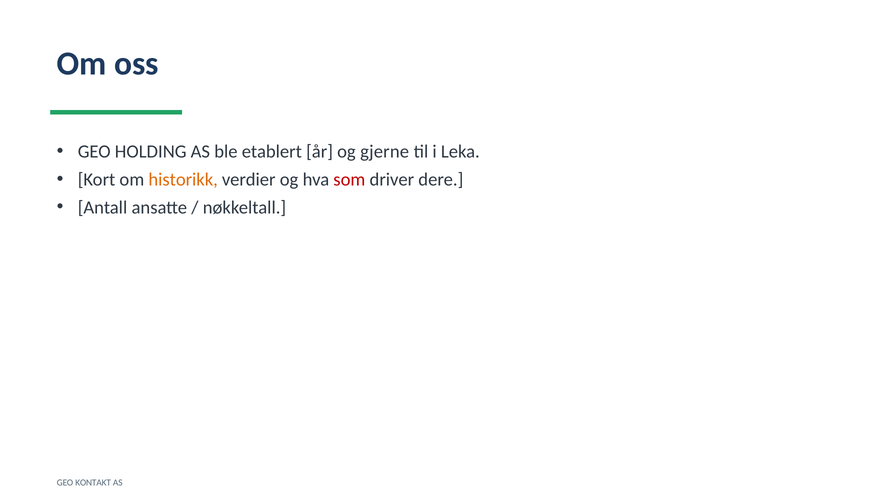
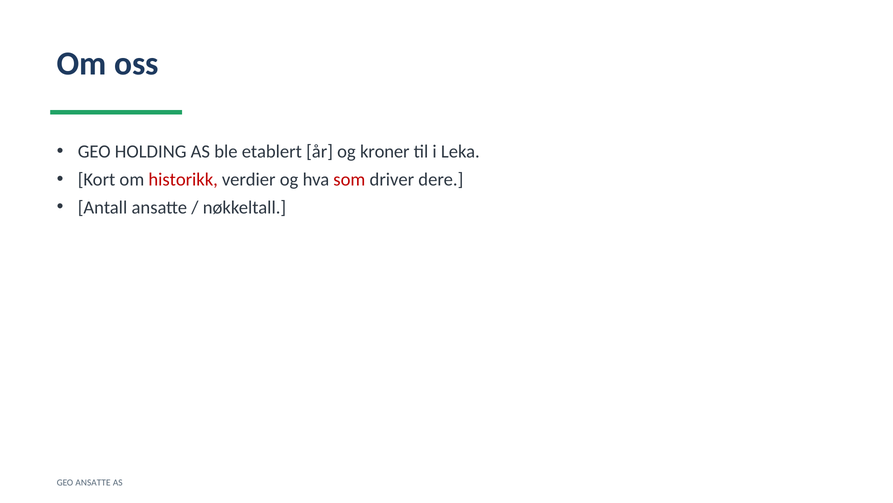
gjerne: gjerne -> kroner (385, 151)
historikk colour: orange -> red (183, 179)
GEO KONTAKT: KONTAKT -> ANSATTE (93, 482)
